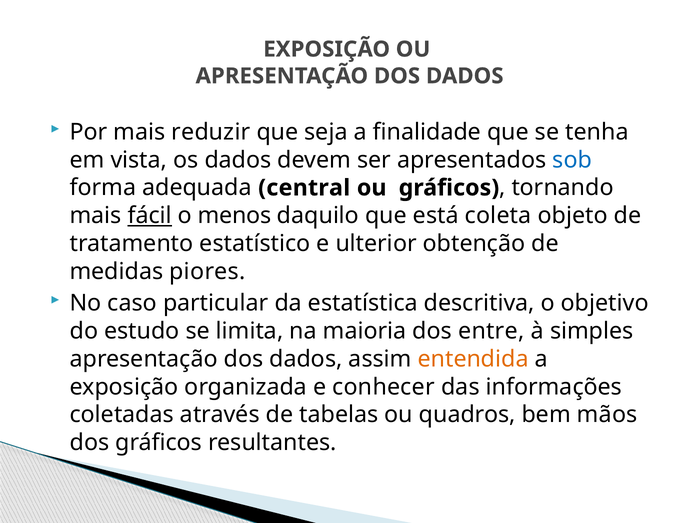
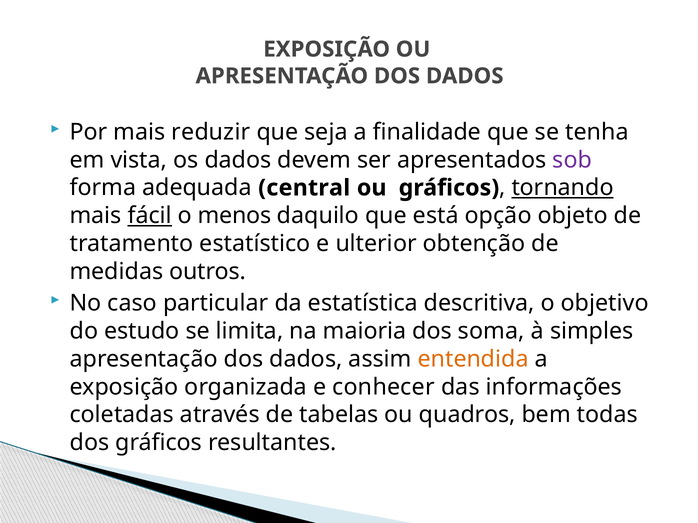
sob colour: blue -> purple (572, 160)
tornando underline: none -> present (563, 188)
coleta: coleta -> opção (498, 216)
piores: piores -> outros (208, 272)
entre: entre -> soma (491, 331)
mãos: mãos -> todas (607, 415)
